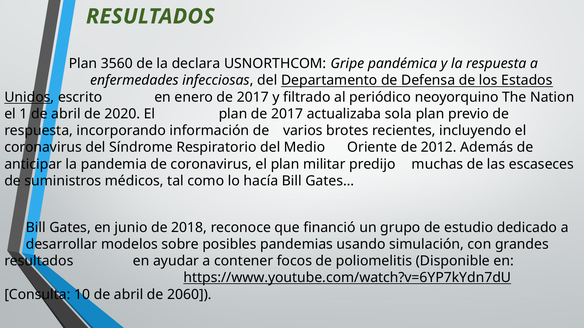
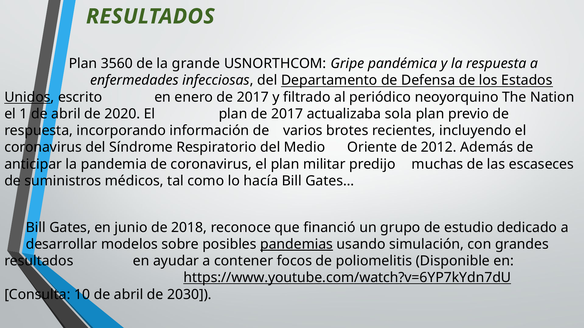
declara: declara -> grande (196, 64)
pandemias underline: none -> present (297, 245)
2060: 2060 -> 2030 (189, 295)
